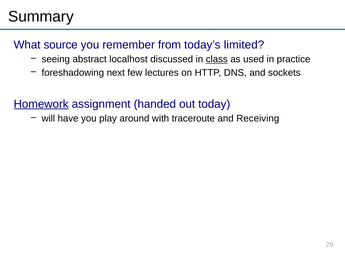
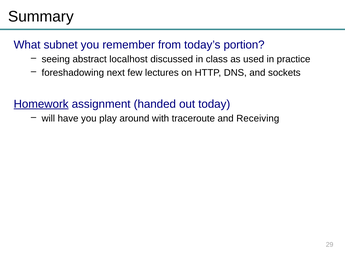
source: source -> subnet (61, 45)
limited: limited -> portion (244, 45)
class underline: present -> none (217, 59)
